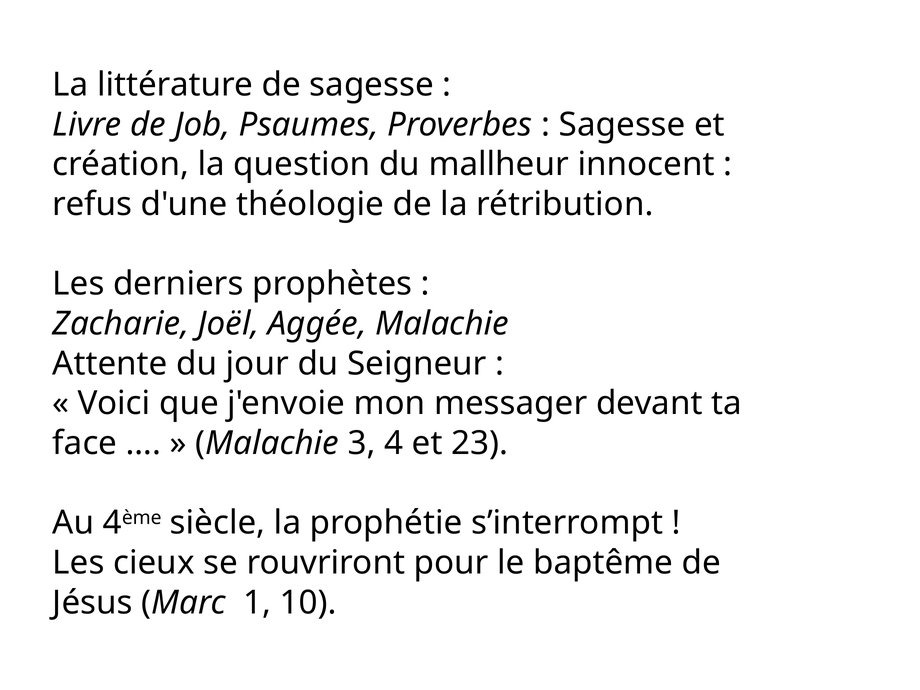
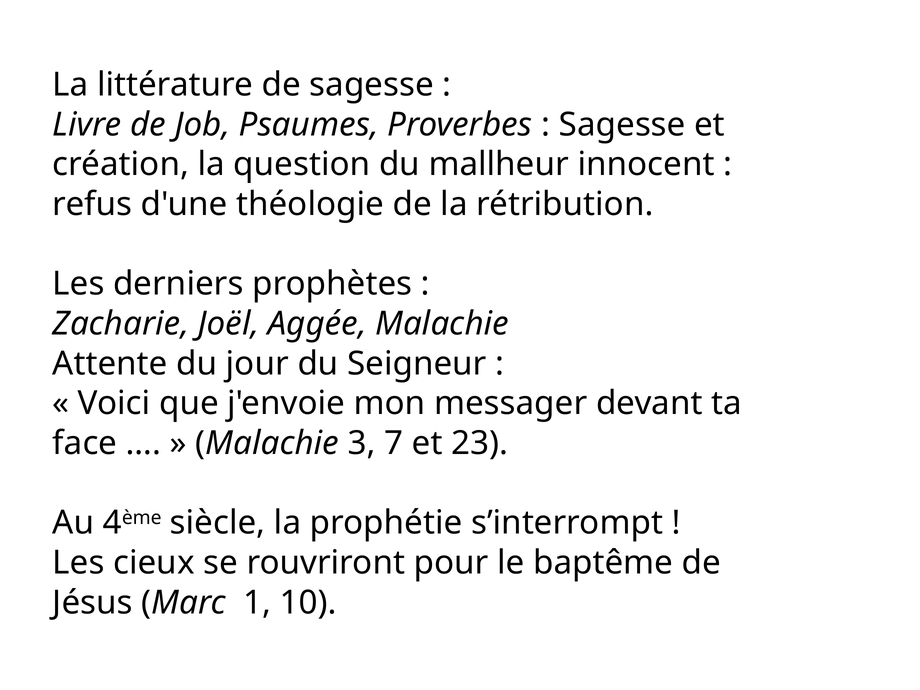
4: 4 -> 7 (394, 443)
